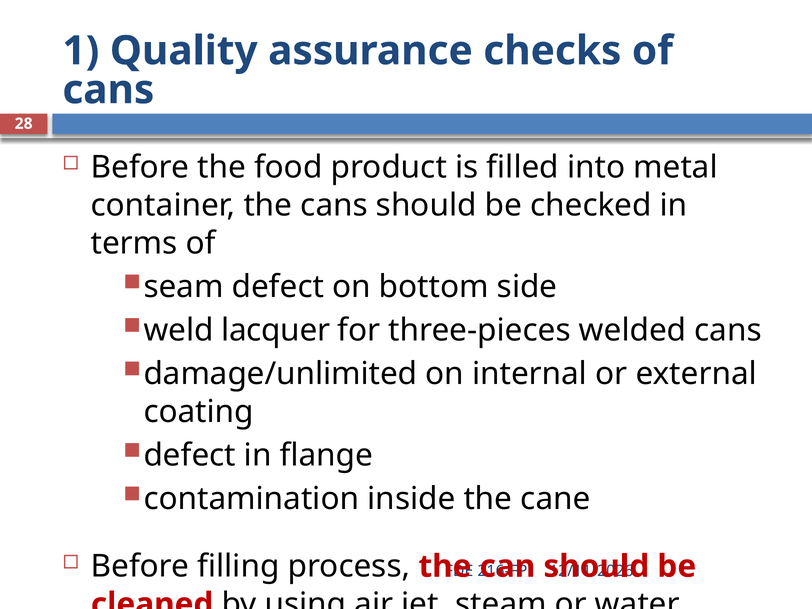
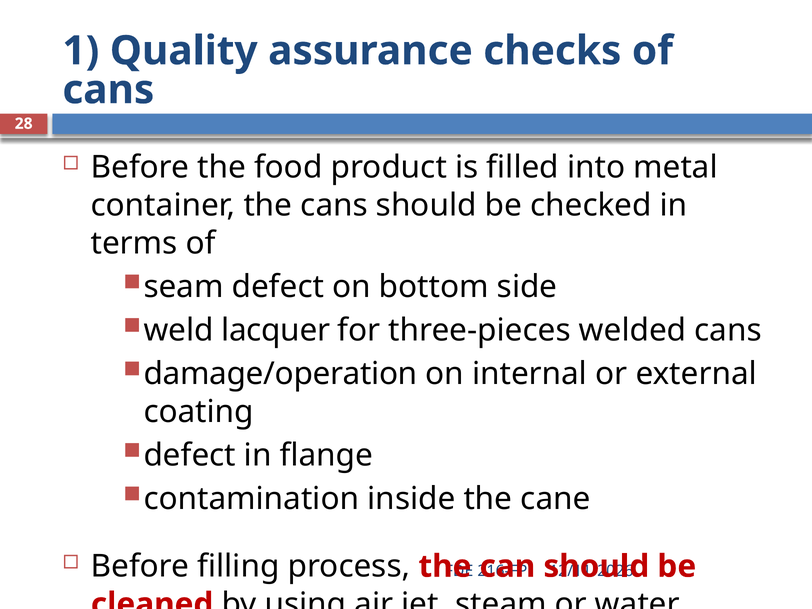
damage/unlimited: damage/unlimited -> damage/operation (281, 374)
